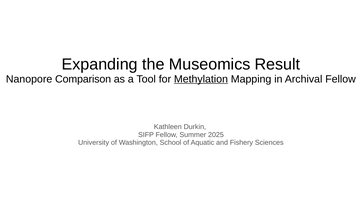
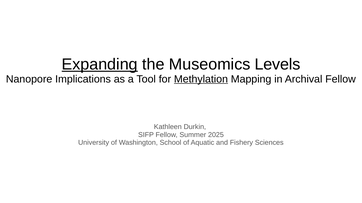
Expanding underline: none -> present (100, 64)
Result: Result -> Levels (277, 64)
Comparison: Comparison -> Implications (83, 79)
